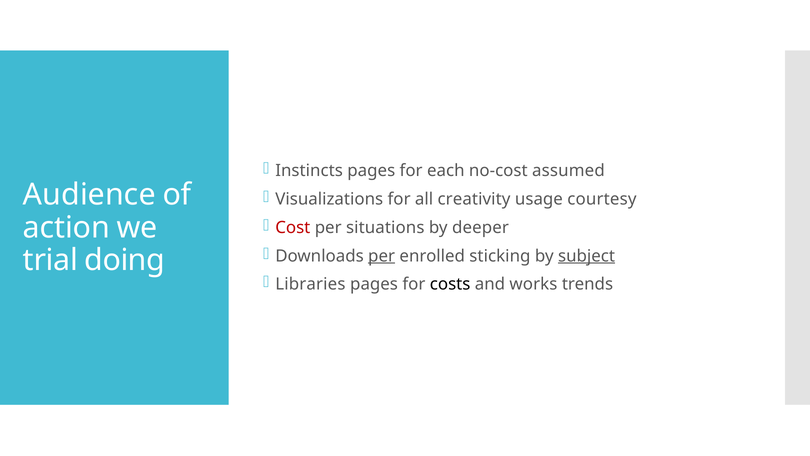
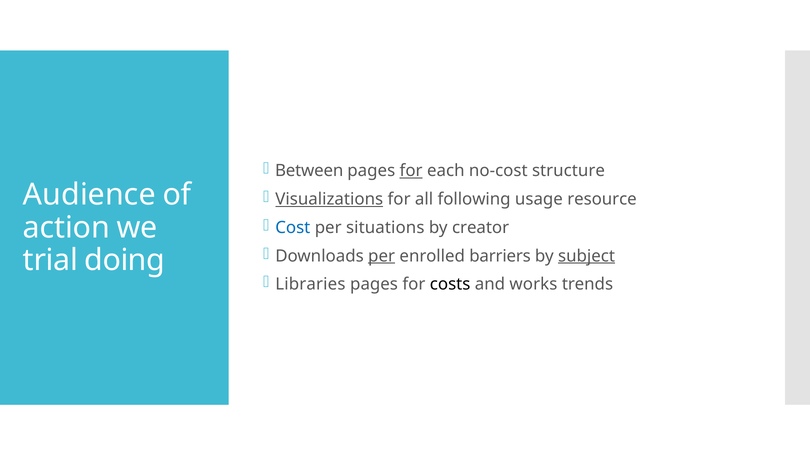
Instincts: Instincts -> Between (309, 171)
for underline: none -> present (411, 171)
assumed: assumed -> structure (568, 171)
Visualizations underline: none -> present (329, 199)
creativity: creativity -> following (474, 199)
courtesy: courtesy -> resource (602, 199)
Cost colour: red -> blue (293, 227)
deeper: deeper -> creator (481, 227)
sticking: sticking -> barriers (500, 256)
